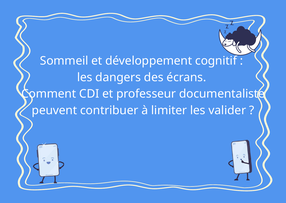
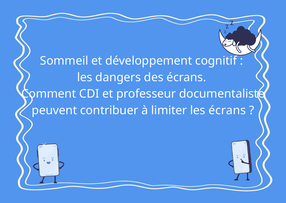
les valider: valider -> écrans (227, 110)
